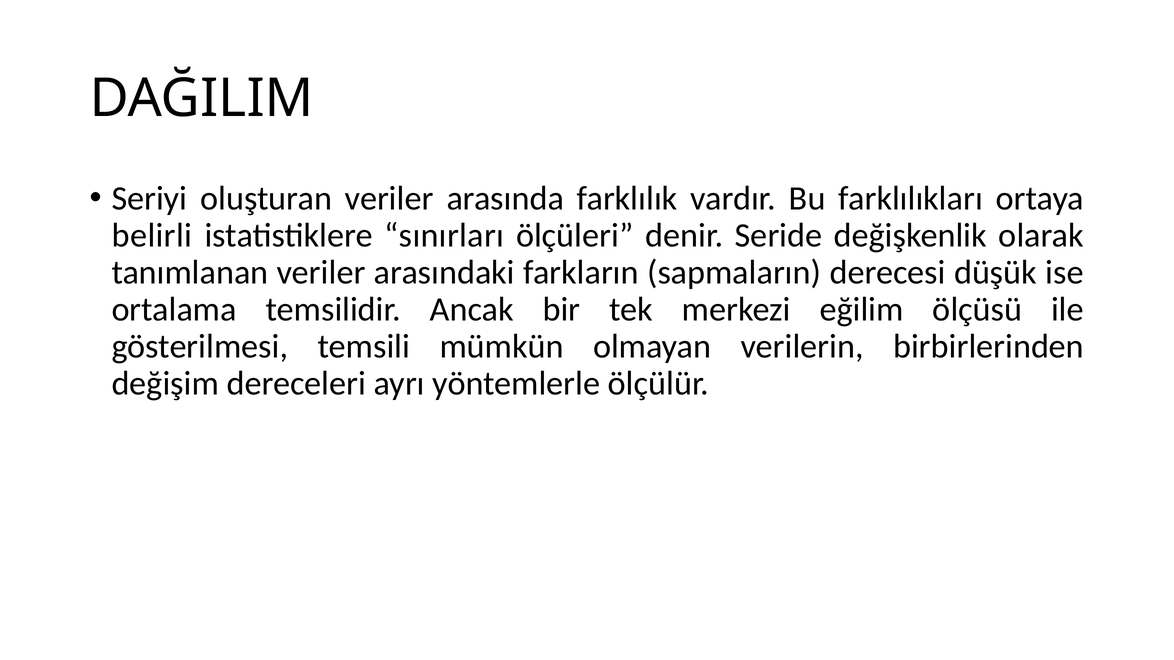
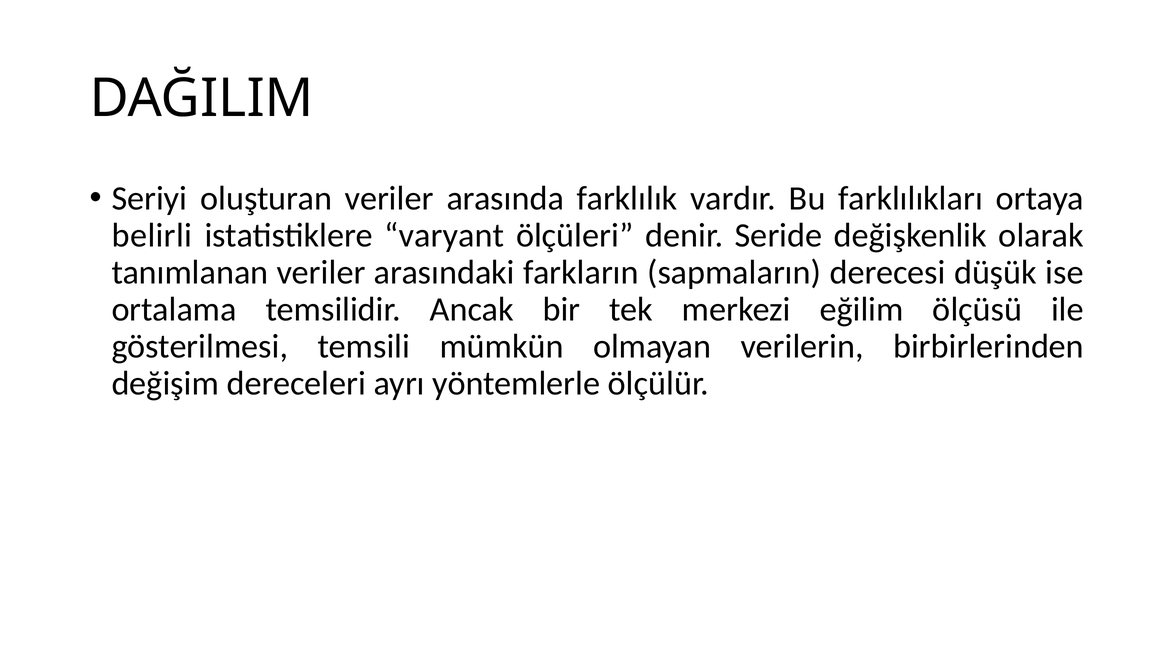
sınırları: sınırları -> varyant (444, 235)
